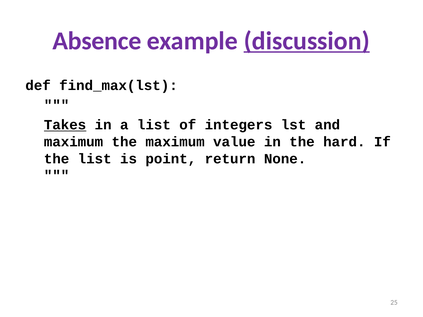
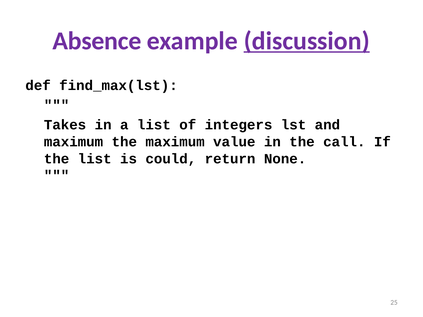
Takes underline: present -> none (65, 125)
hard: hard -> call (344, 142)
point: point -> could (171, 159)
